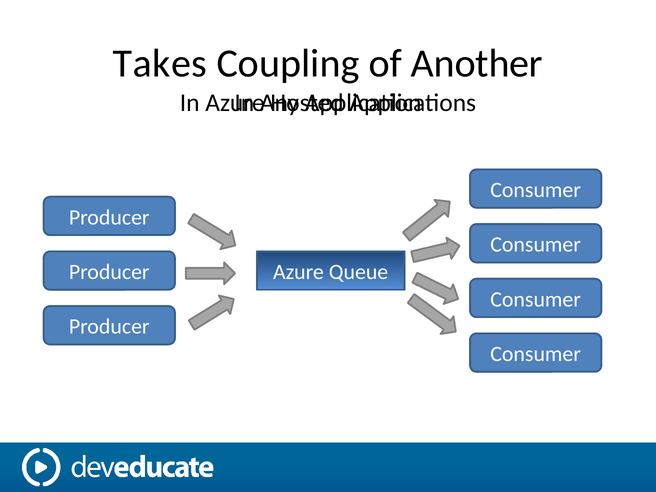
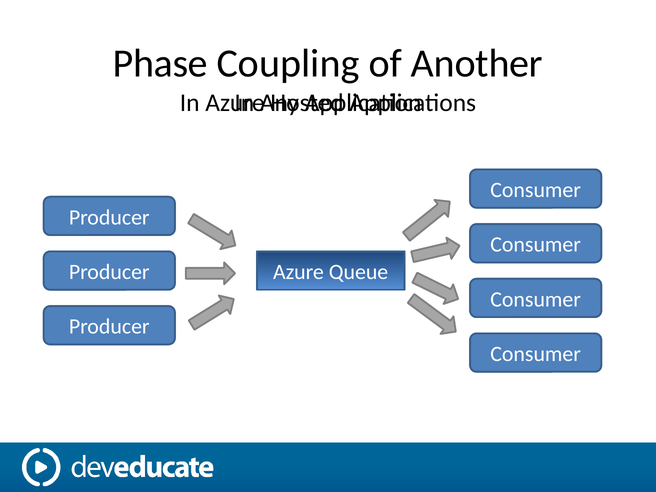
Takes: Takes -> Phase (160, 64)
